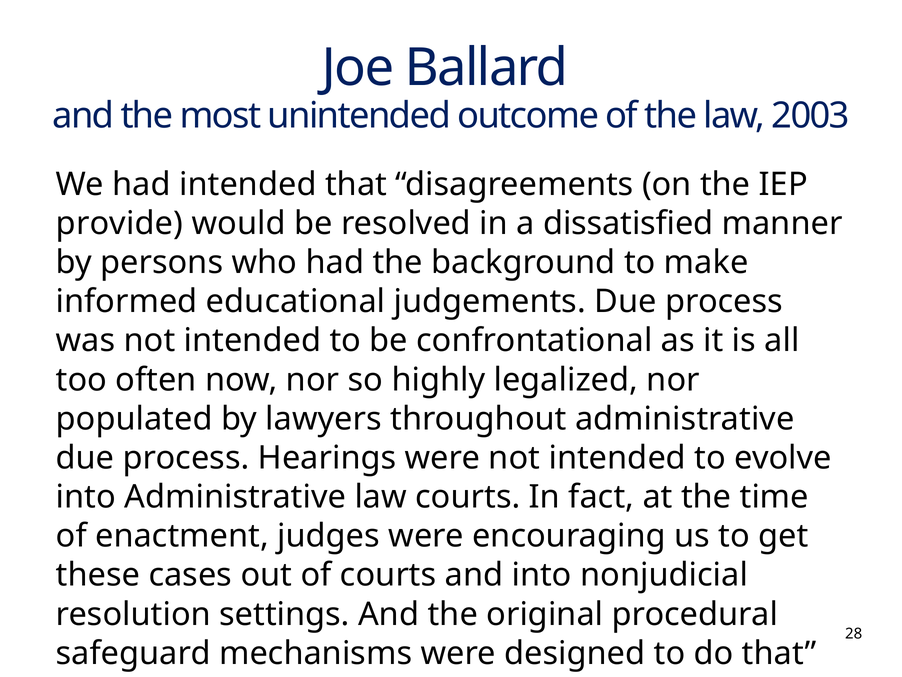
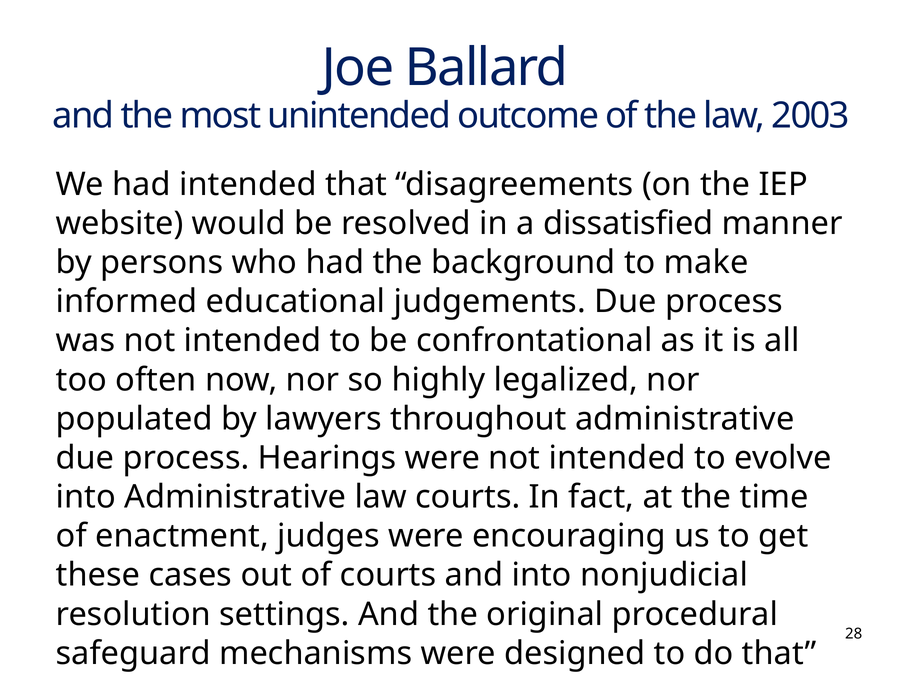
provide: provide -> website (120, 223)
